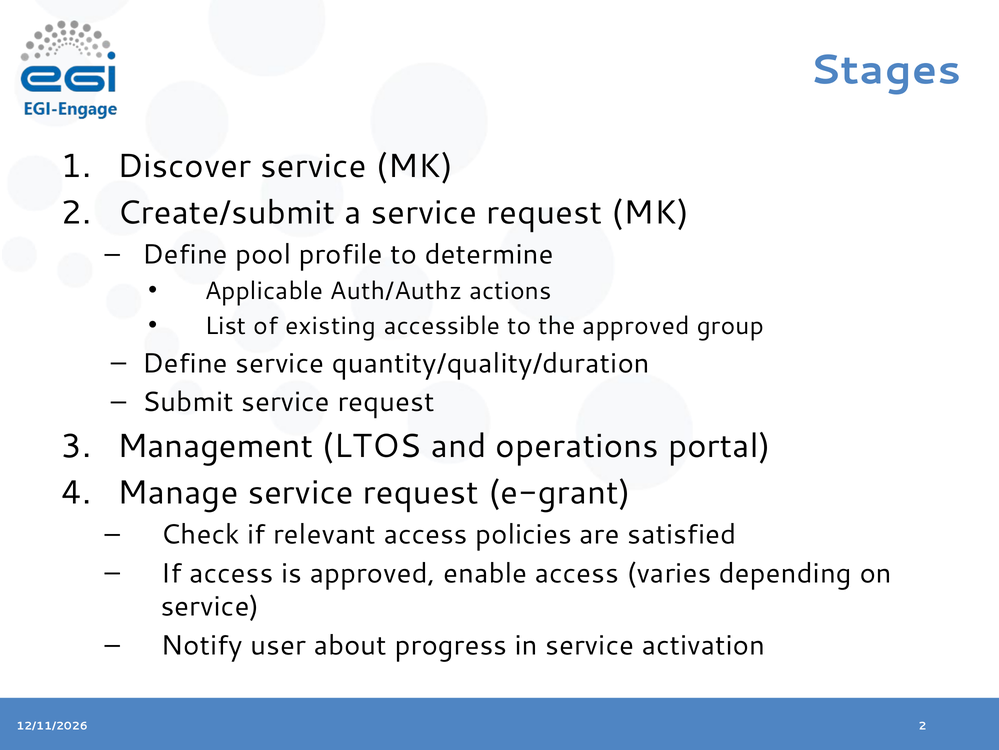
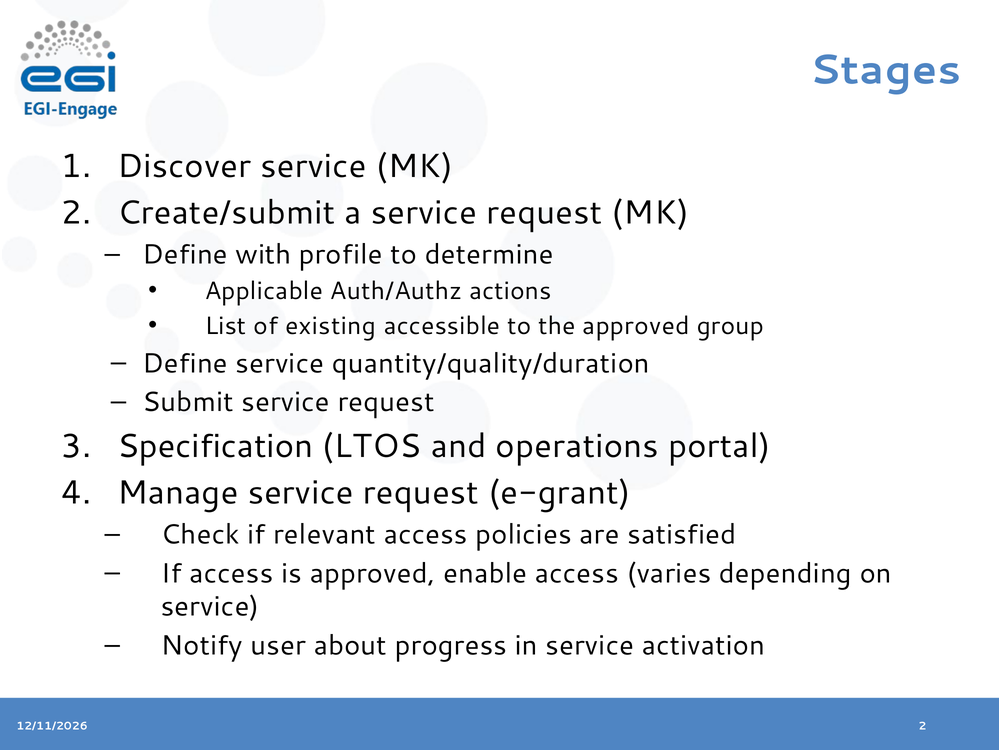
pool: pool -> with (263, 254)
Management: Management -> Specification (215, 446)
